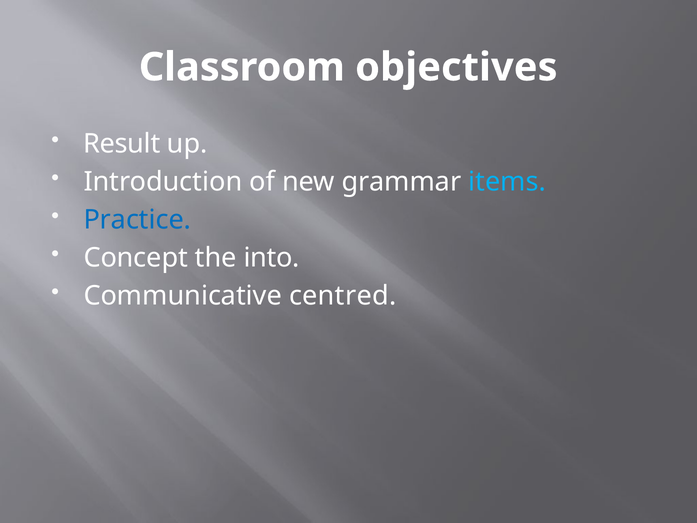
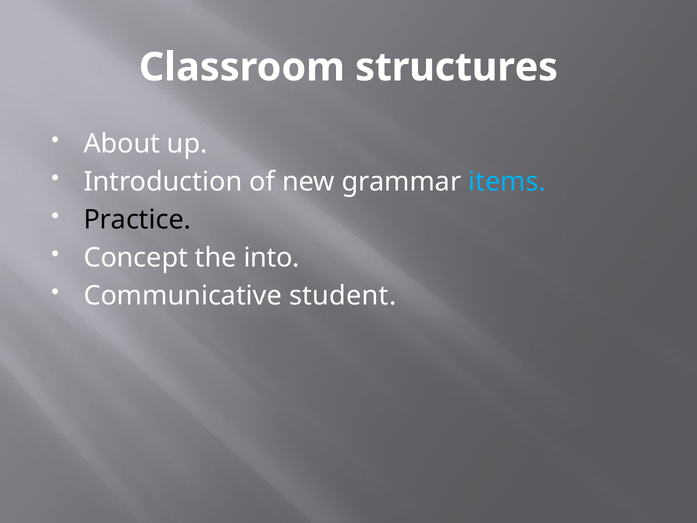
objectives: objectives -> structures (457, 67)
Result: Result -> About (122, 144)
Practice colour: blue -> black (137, 220)
centred: centred -> student (343, 295)
